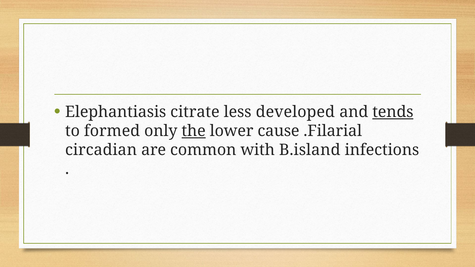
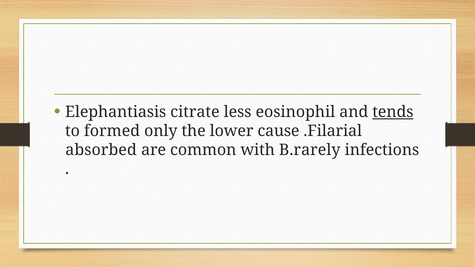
developed: developed -> eosinophil (295, 112)
the underline: present -> none (194, 131)
circadian: circadian -> absorbed (101, 150)
B.island: B.island -> B.rarely (310, 150)
